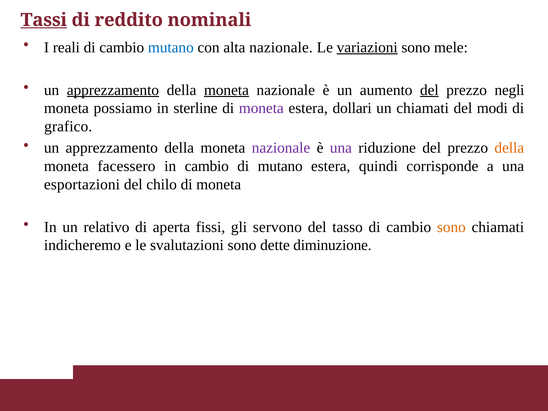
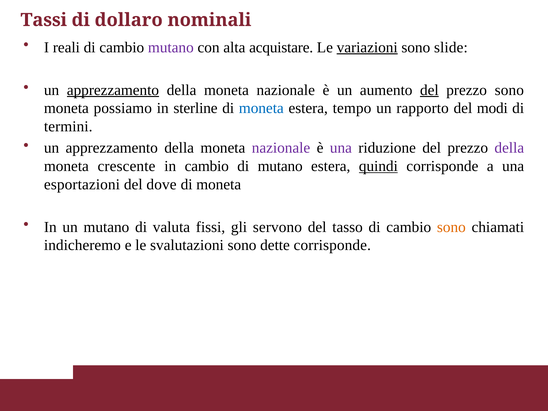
Tassi underline: present -> none (44, 20)
reddito: reddito -> dollaro (129, 20)
mutano colour: blue -> purple (171, 47)
alta nazionale: nazionale -> acquistare (281, 47)
mele: mele -> slide (451, 47)
moneta underline: present -> none (226, 90)
prezzo negli: negli -> sono (509, 90)
moneta colour: purple -> blue (261, 108)
dollari: dollari -> tempo (352, 108)
un chiamati: chiamati -> rapporto (423, 108)
grafico: grafico -> termini (68, 127)
della colour: orange -> purple (509, 148)
facessero: facessero -> crescente (126, 166)
quindi underline: none -> present (378, 166)
chilo: chilo -> dove (162, 184)
un relativo: relativo -> mutano (106, 227)
aperta: aperta -> valuta (171, 227)
dette diminuzione: diminuzione -> corrisponde (332, 245)
